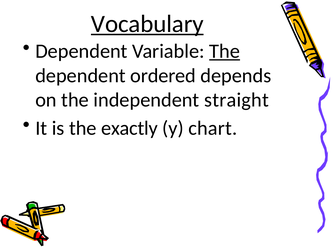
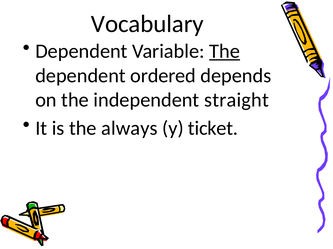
Vocabulary underline: present -> none (147, 24)
exactly: exactly -> always (129, 129)
chart: chart -> ticket (213, 129)
